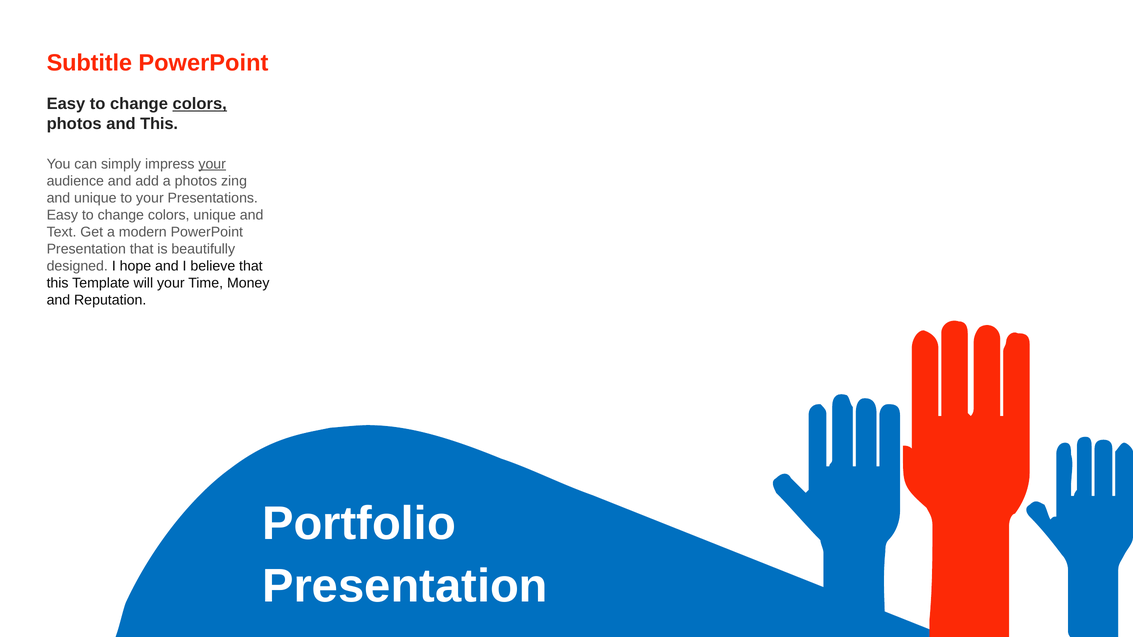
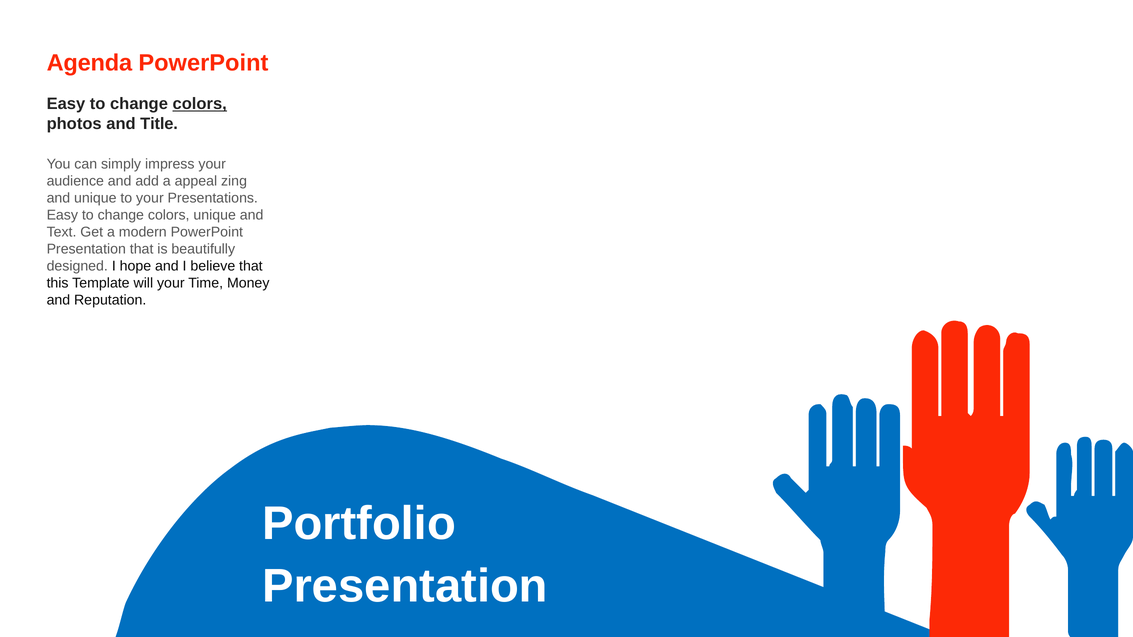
Subtitle: Subtitle -> Agenda (89, 63)
and This: This -> Title (159, 124)
your underline: present -> none (212, 164)
a photos: photos -> appeal (196, 181)
